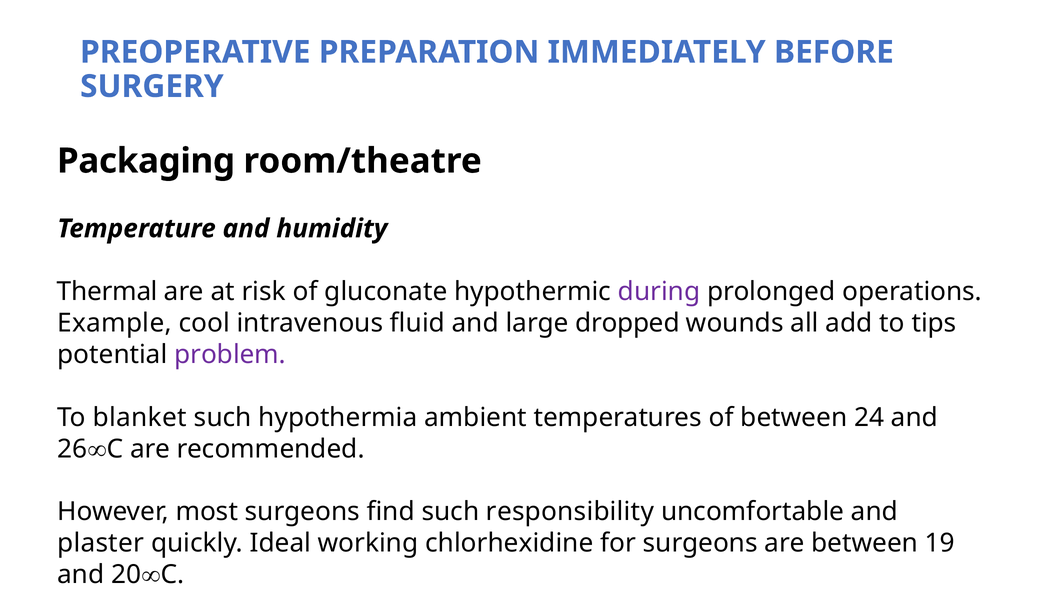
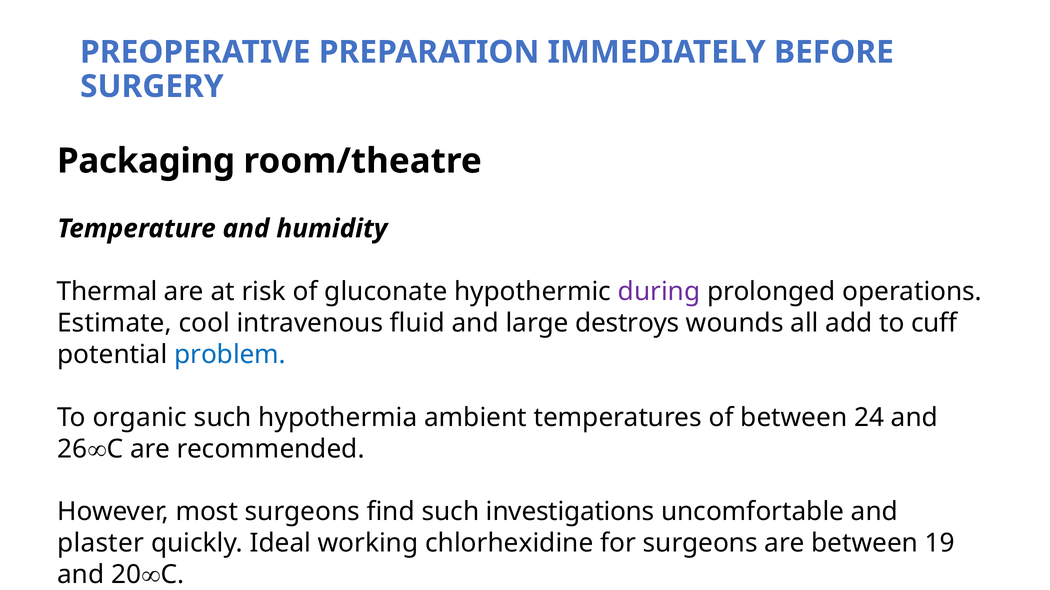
Example: Example -> Estimate (115, 323)
dropped: dropped -> destroys (627, 323)
tips: tips -> cuff (934, 323)
problem colour: purple -> blue (230, 355)
blanket: blanket -> organic (140, 418)
responsibility: responsibility -> investigations (570, 512)
